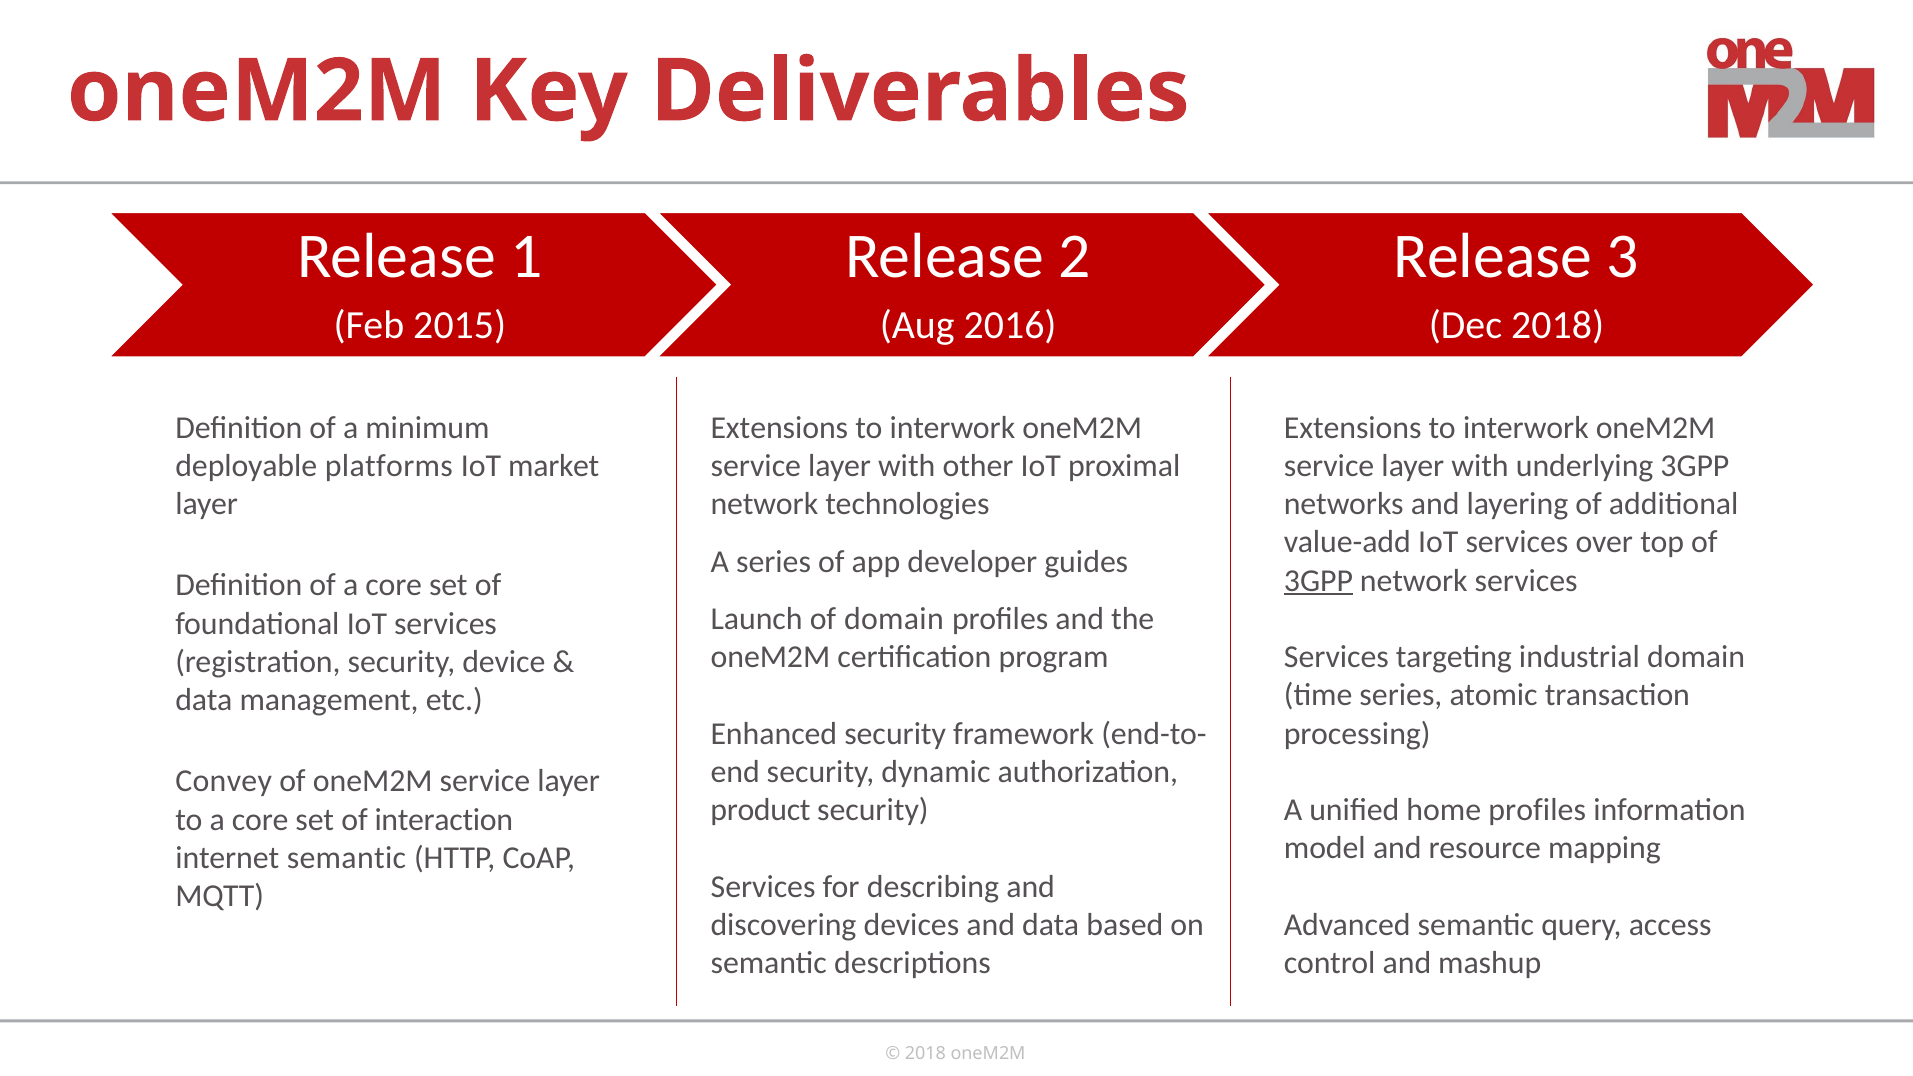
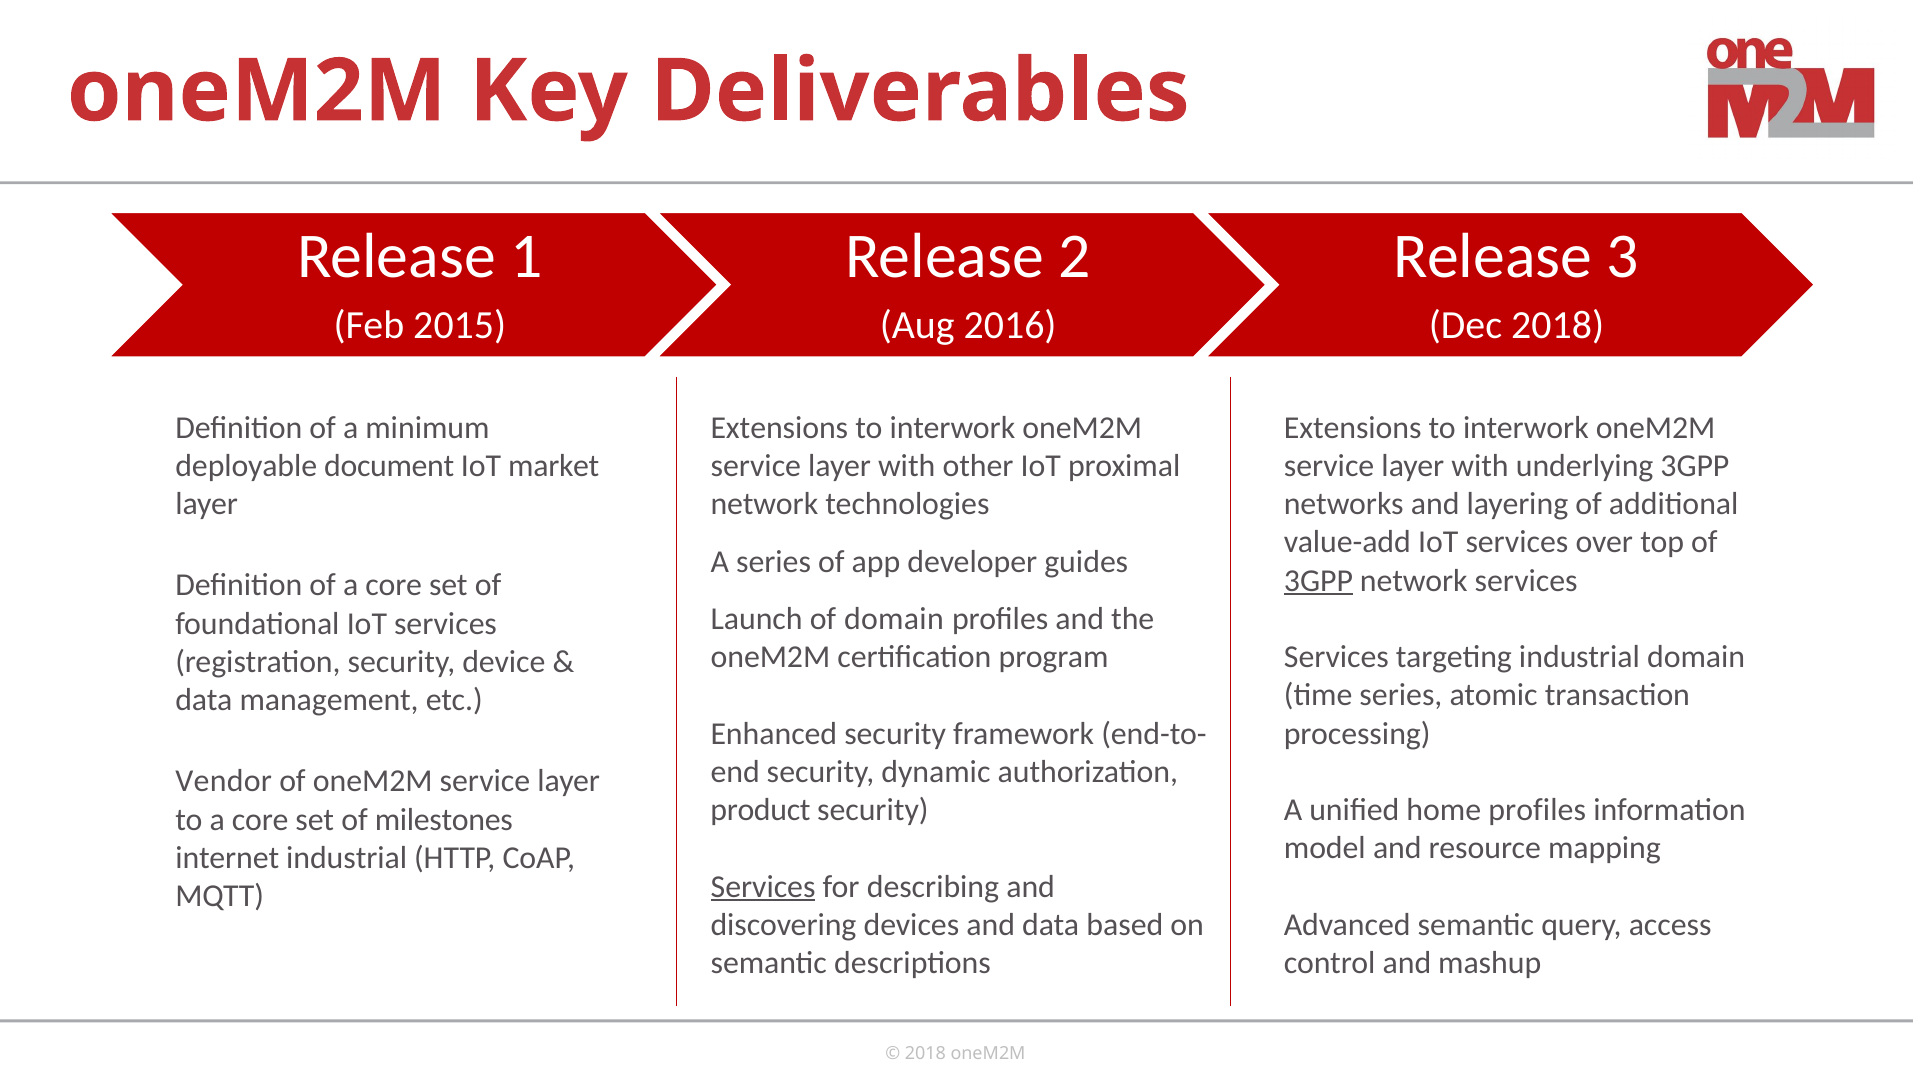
platforms: platforms -> document (389, 466)
Convey: Convey -> Vendor (224, 781)
interaction: interaction -> milestones (444, 820)
internet semantic: semantic -> industrial (347, 858)
Services underline: none -> present (763, 887)
